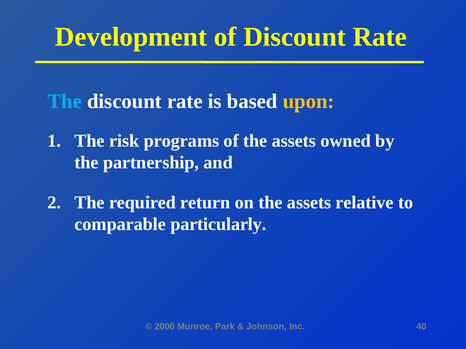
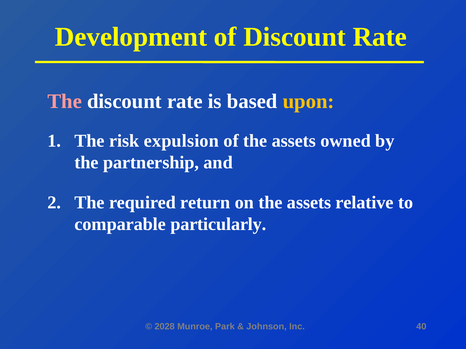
The colour: light blue -> pink (65, 102)
programs: programs -> expulsion (181, 141)
2000: 2000 -> 2028 (165, 327)
